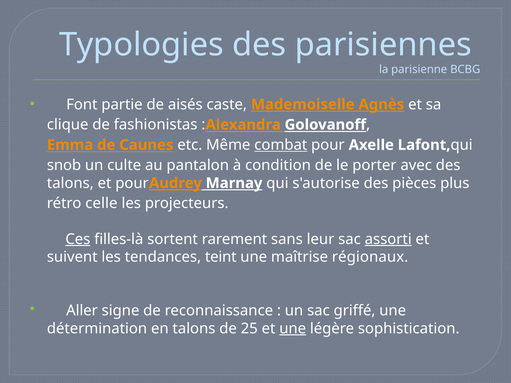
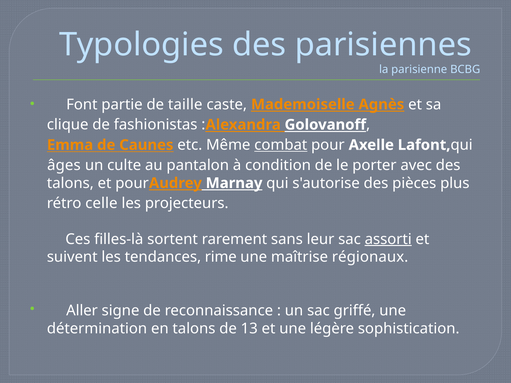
aisés: aisés -> taille (185, 105)
snob: snob -> âges (64, 165)
Ces underline: present -> none (78, 239)
teint: teint -> rime (221, 257)
25: 25 -> 13 (249, 329)
une underline: present -> none (293, 329)
